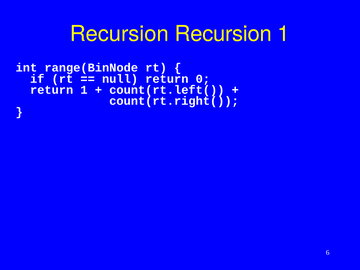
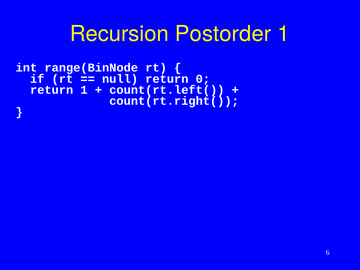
Recursion Recursion: Recursion -> Postorder (223, 34)
